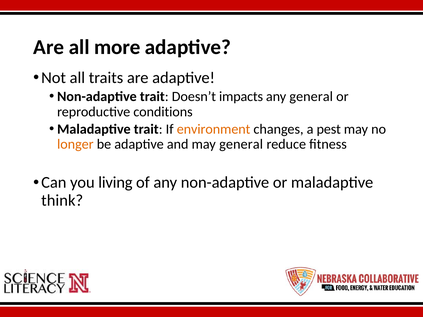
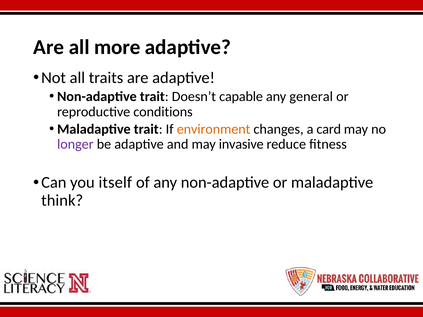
impacts: impacts -> capable (241, 97)
pest: pest -> card (329, 129)
longer colour: orange -> purple (75, 144)
may general: general -> invasive (241, 144)
living: living -> itself (115, 183)
